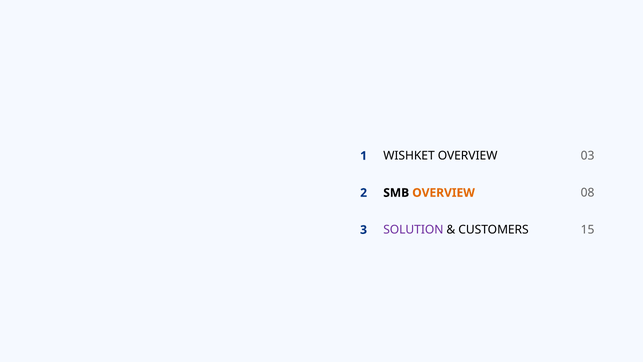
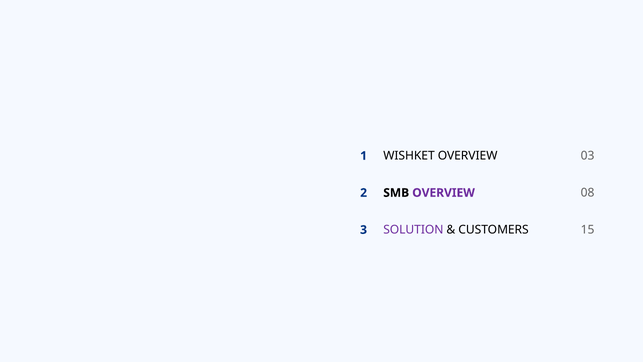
OVERVIEW colour: orange -> purple (444, 193)
